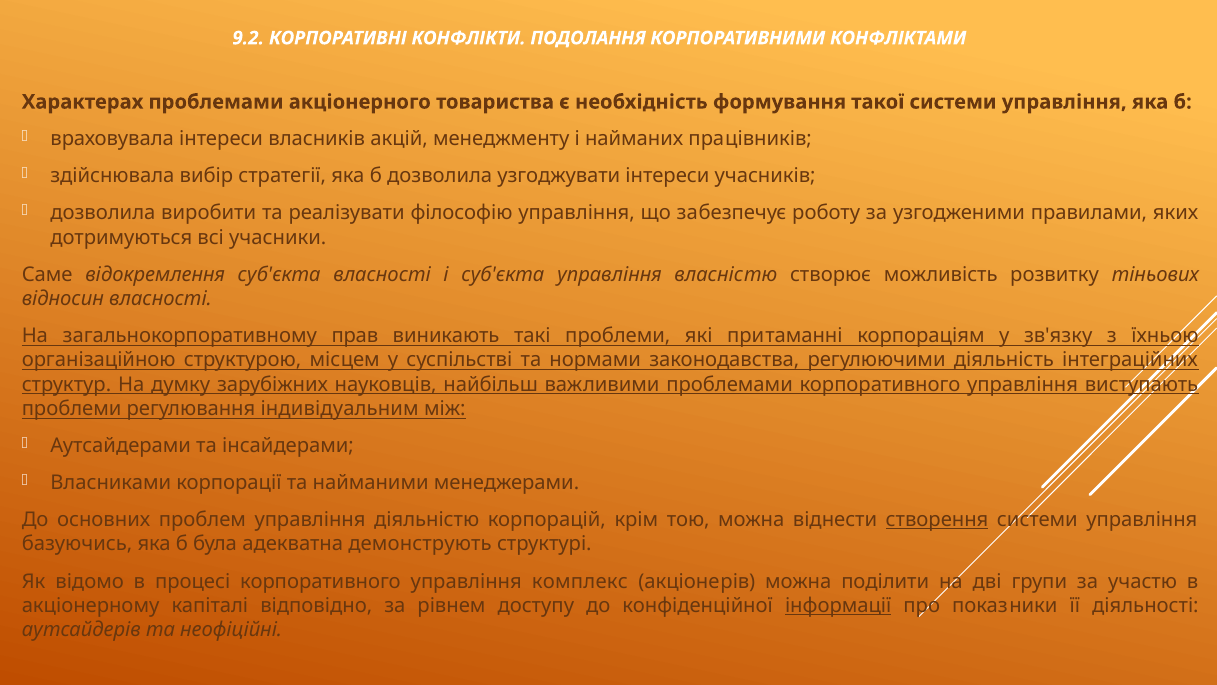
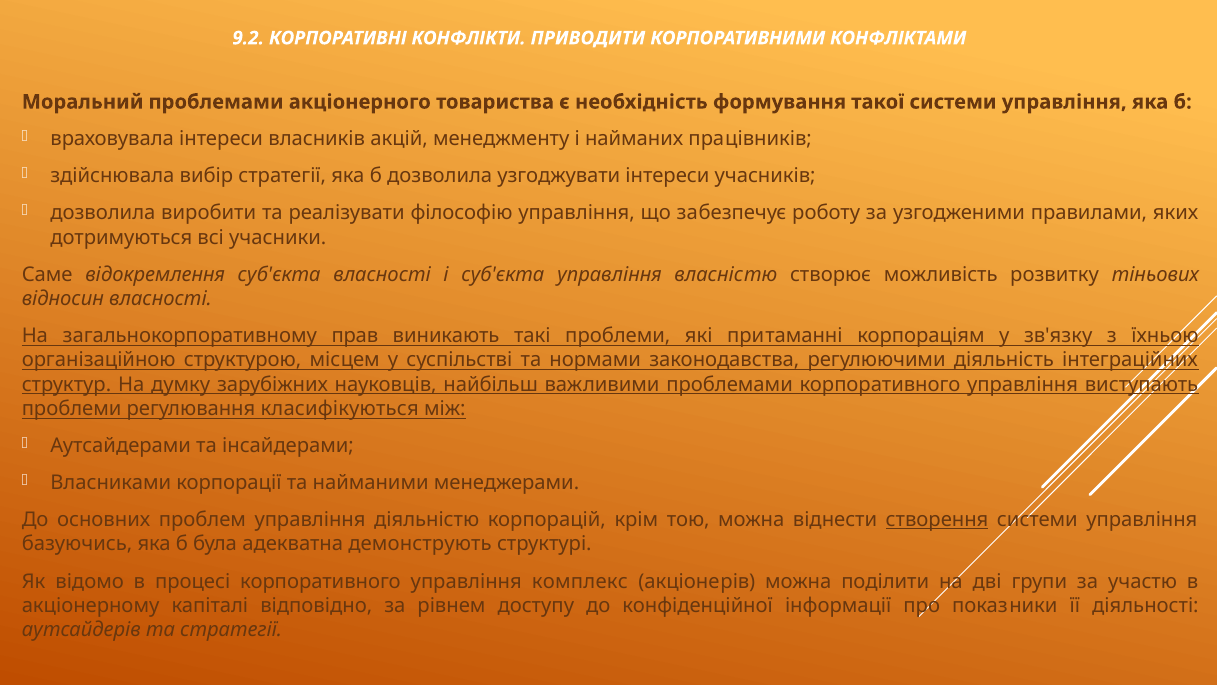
ПОДОЛАННЯ: ПОДОЛАННЯ -> ПРИВОДИТИ (588, 38)
Характерах: Характерах -> Моральний (83, 102)
індивідуальним: індивідуальним -> класифікуються (340, 409)
інформації underline: present -> none (838, 605)
та неофіційні: неофіційні -> стратегії (231, 630)
